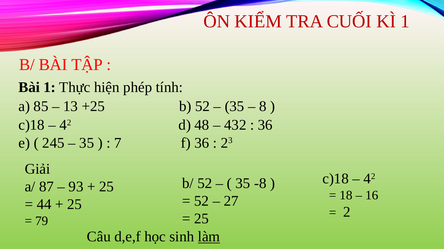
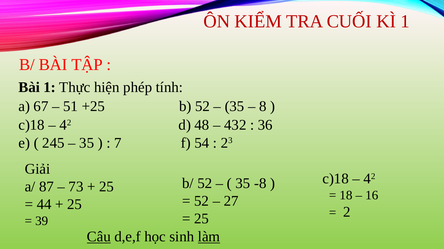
85: 85 -> 67 (41, 106)
13: 13 -> 51 (71, 106)
f 36: 36 -> 54 (202, 143)
93: 93 -> 73 (76, 187)
79: 79 -> 39 (42, 222)
Câu underline: none -> present (99, 237)
